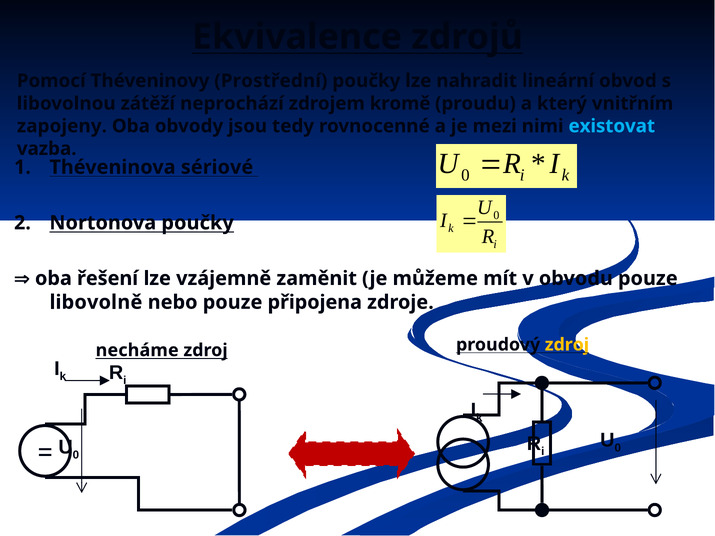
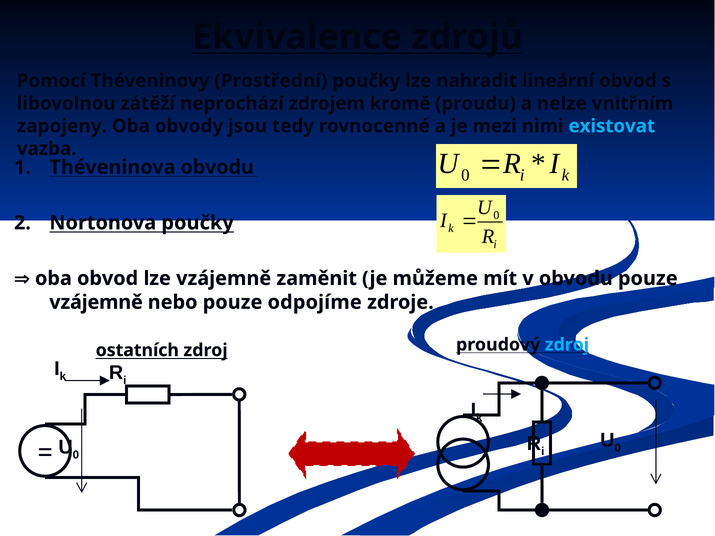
který: který -> nelze (562, 103)
Théveninova sériové: sériové -> obvodu (217, 167)
oba řešení: řešení -> obvod (108, 279)
libovolně: libovolně -> vzájemně (96, 302)
připojena: připojena -> odpojíme (315, 302)
necháme: necháme -> ostatních (137, 350)
zdroj colour: yellow -> light blue (567, 345)
